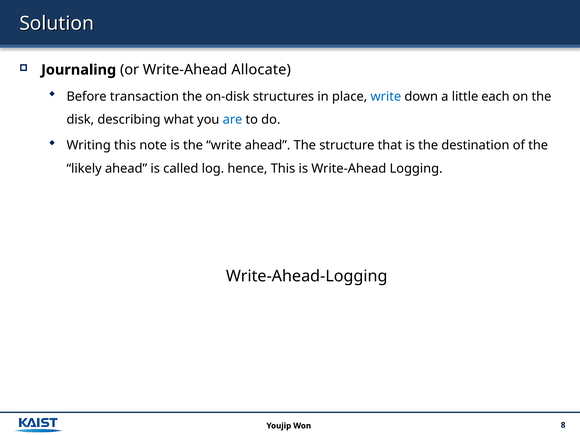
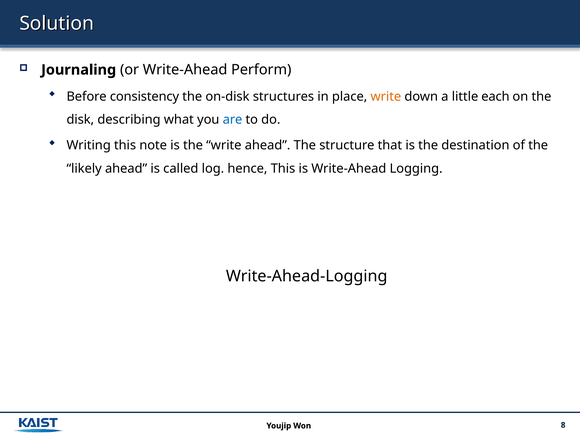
Allocate: Allocate -> Perform (261, 70)
transaction: transaction -> consistency (145, 96)
write colour: blue -> orange (386, 96)
